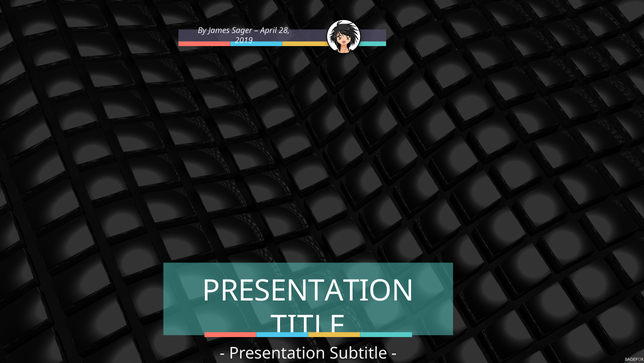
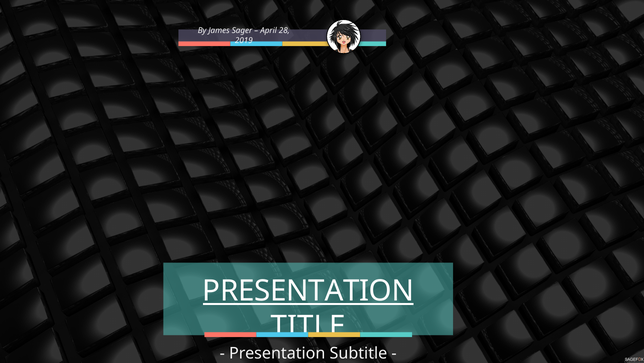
PRESENTATION underline: none -> present (308, 291)
